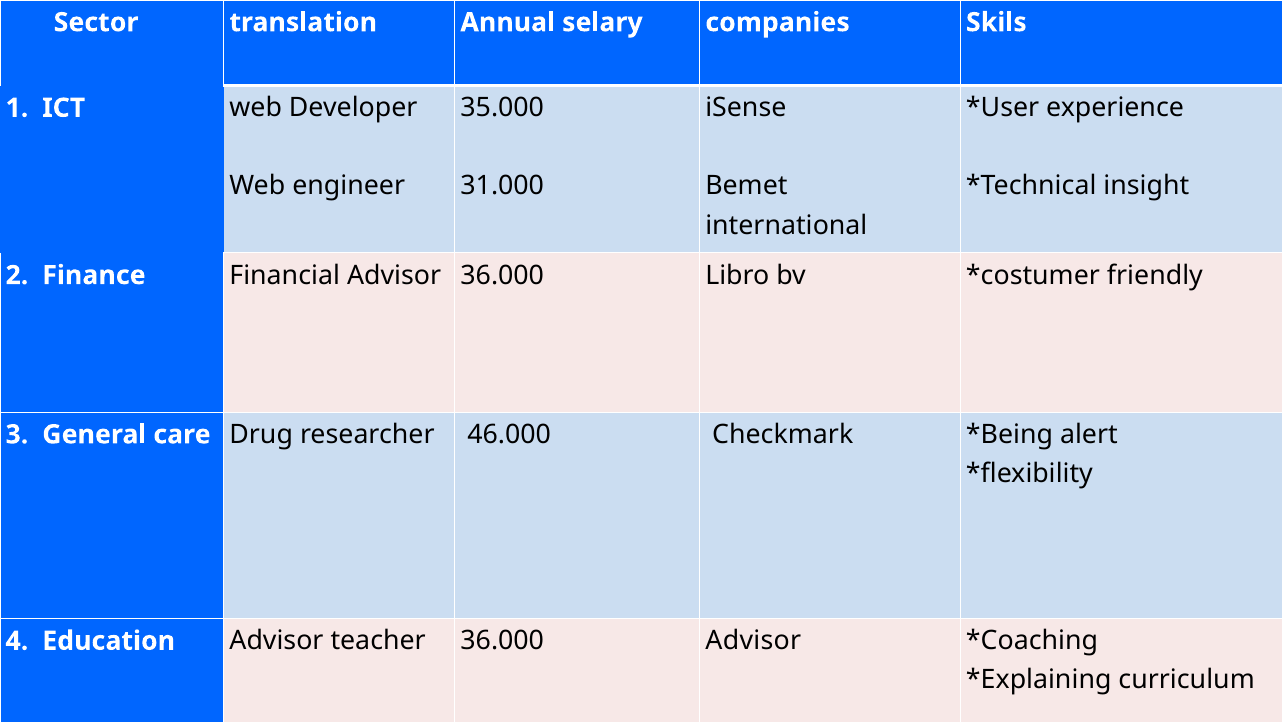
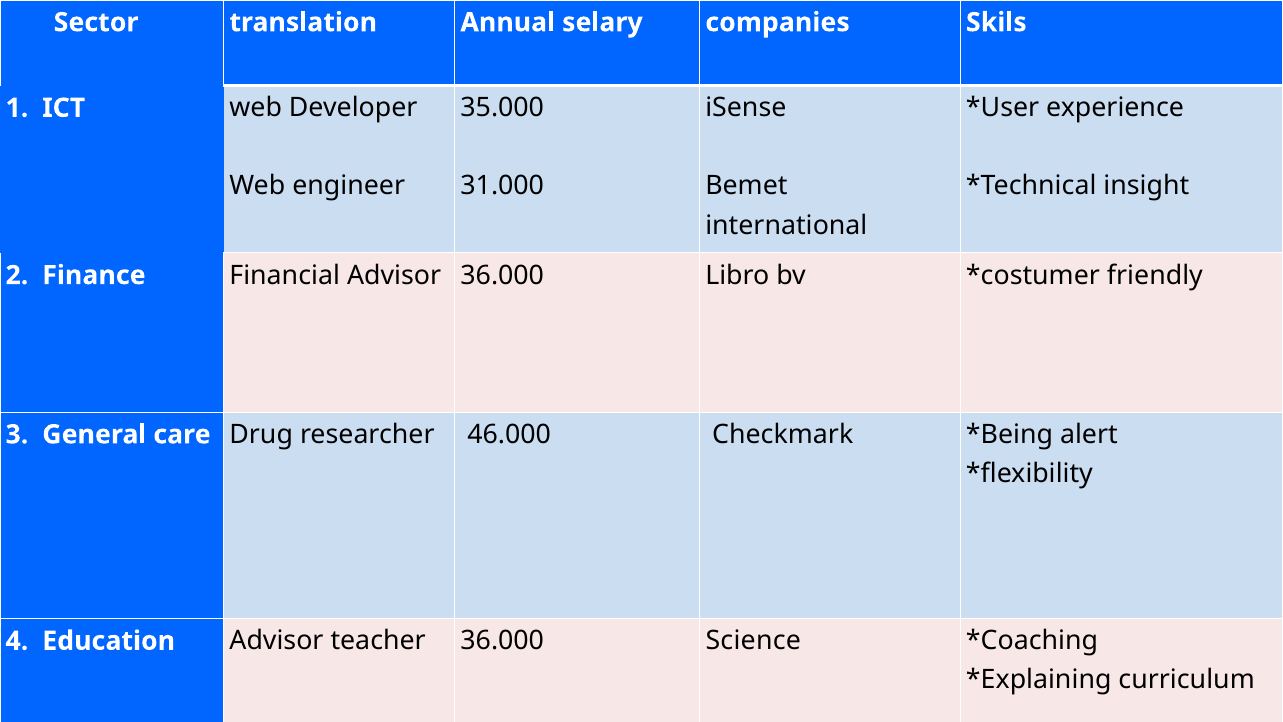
36.000 Advisor: Advisor -> Science (753, 641)
